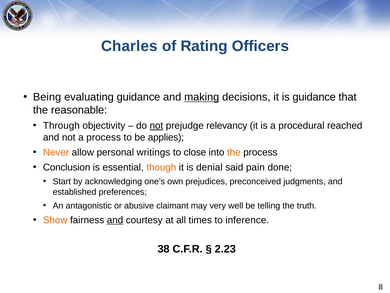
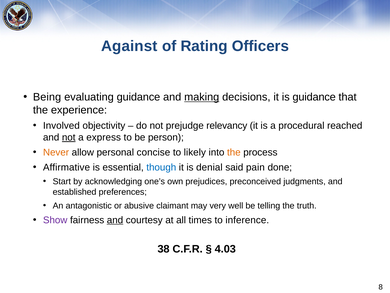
Charles: Charles -> Against (129, 46)
reasonable: reasonable -> experience (79, 110)
Through: Through -> Involved (61, 125)
not underline: present -> none (156, 125)
not underline: none -> present (69, 137)
a process: process -> express (104, 137)
applies: applies -> person (166, 137)
writings: writings -> concise (153, 152)
close: close -> likely (195, 152)
Conclusion: Conclusion -> Affirmative (67, 167)
though colour: orange -> blue (161, 167)
Show colour: orange -> purple (55, 220)
2.23: 2.23 -> 4.03 (225, 249)
